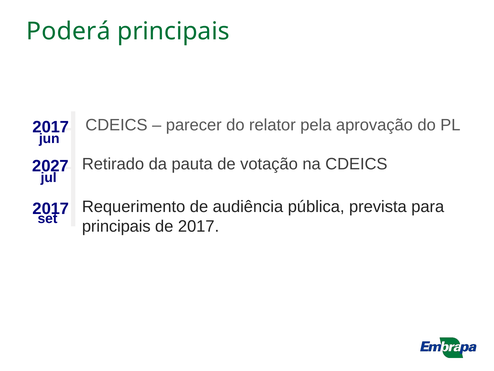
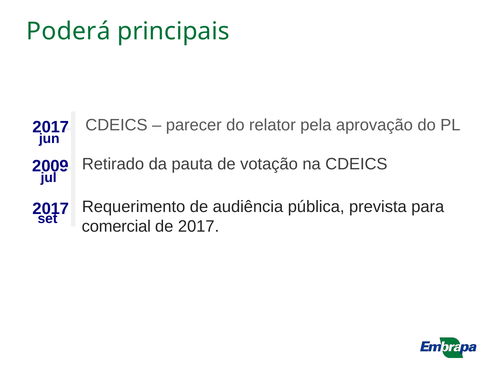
2027: 2027 -> 2009 (51, 166)
principais: principais -> comercial (116, 226)
